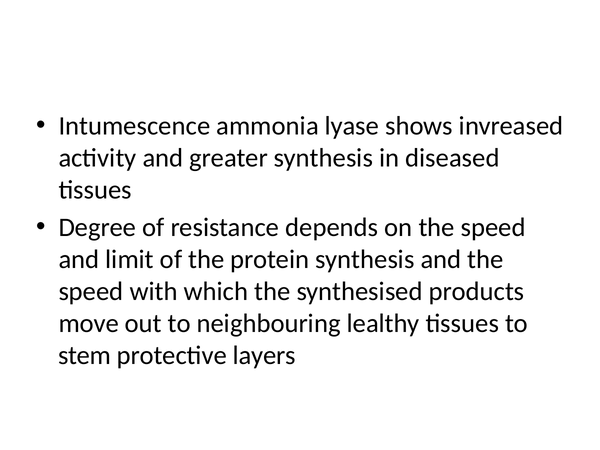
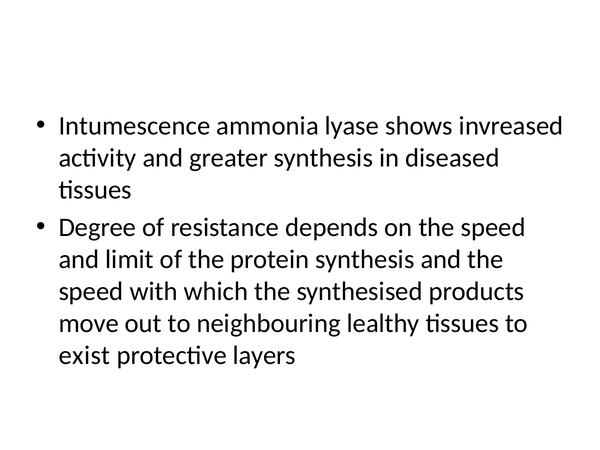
stem: stem -> exist (84, 355)
